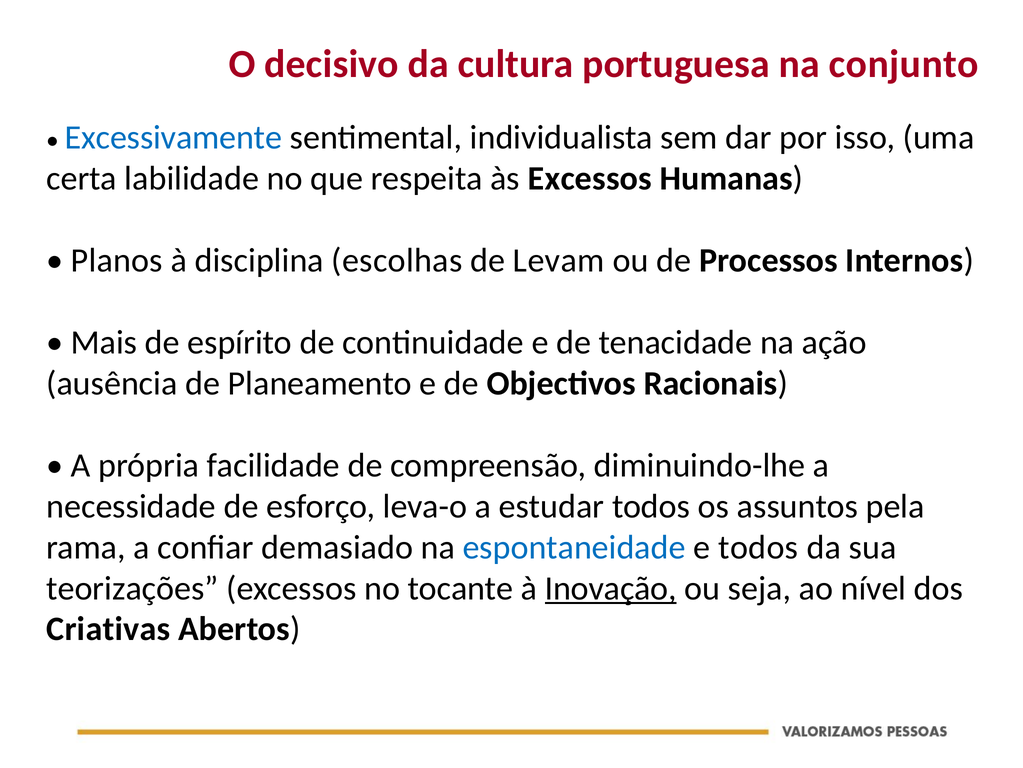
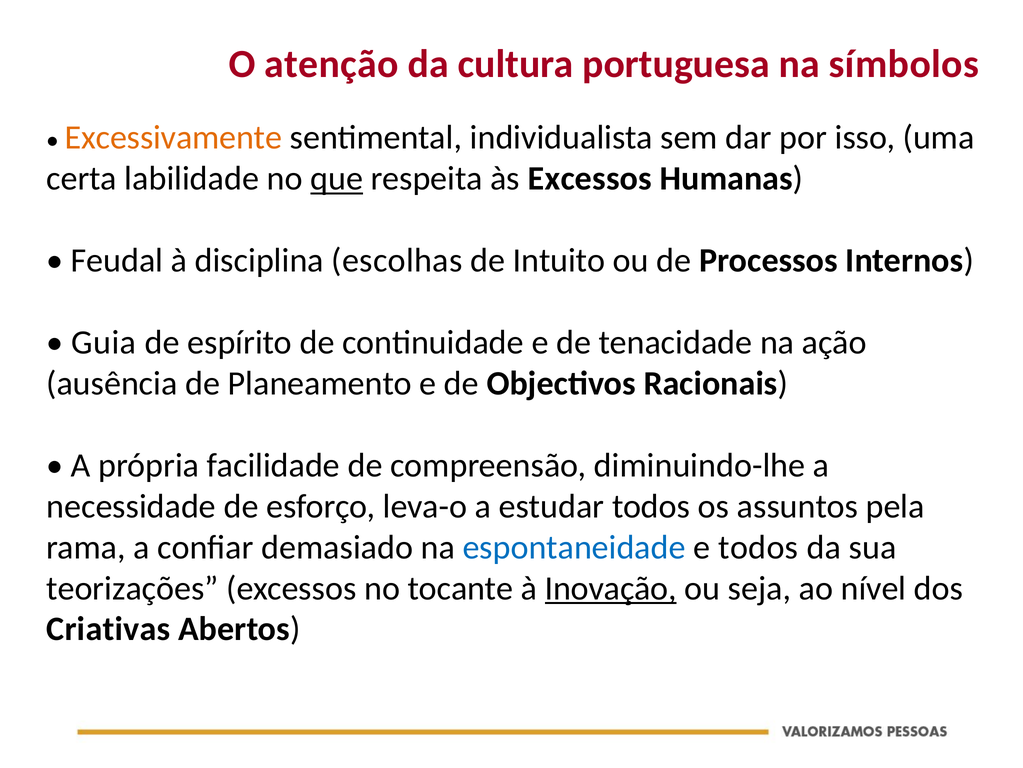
decisivo: decisivo -> atenção (331, 64)
conjunto: conjunto -> símbolos (904, 64)
Excessivamente colour: blue -> orange (173, 138)
que underline: none -> present (337, 178)
Planos: Planos -> Feudal (117, 260)
Levam: Levam -> Intuito (559, 260)
Mais: Mais -> Guia (104, 342)
